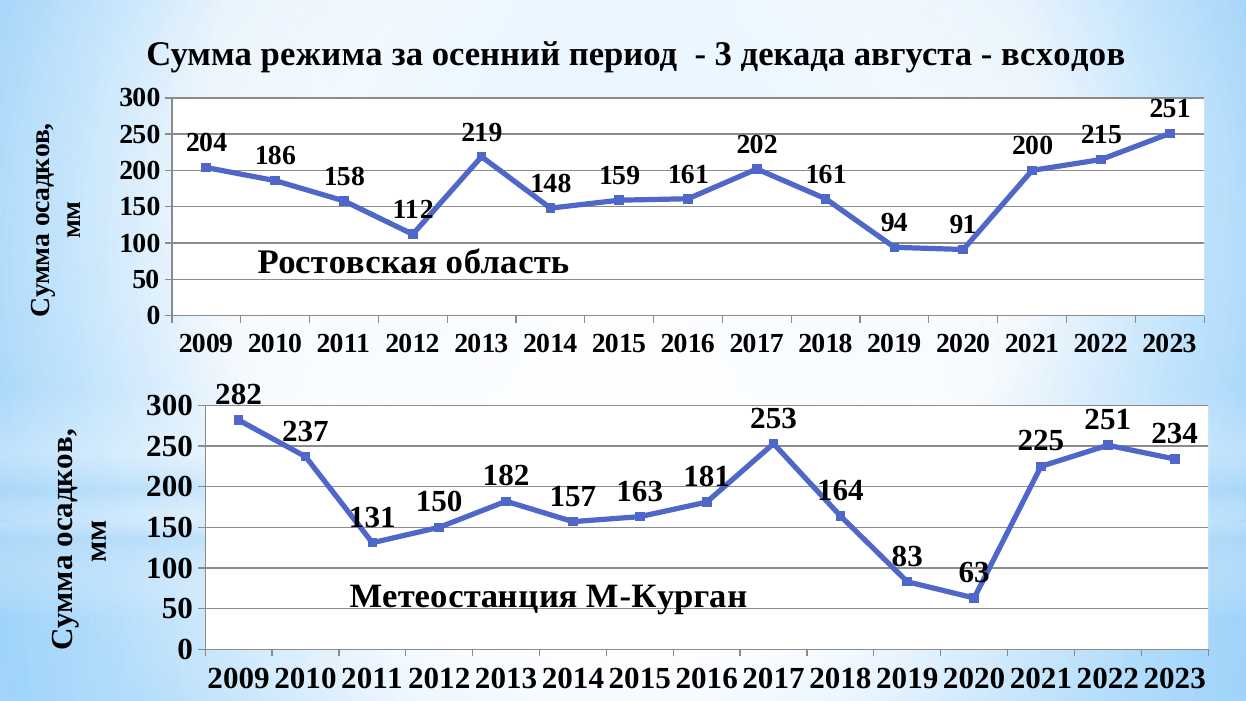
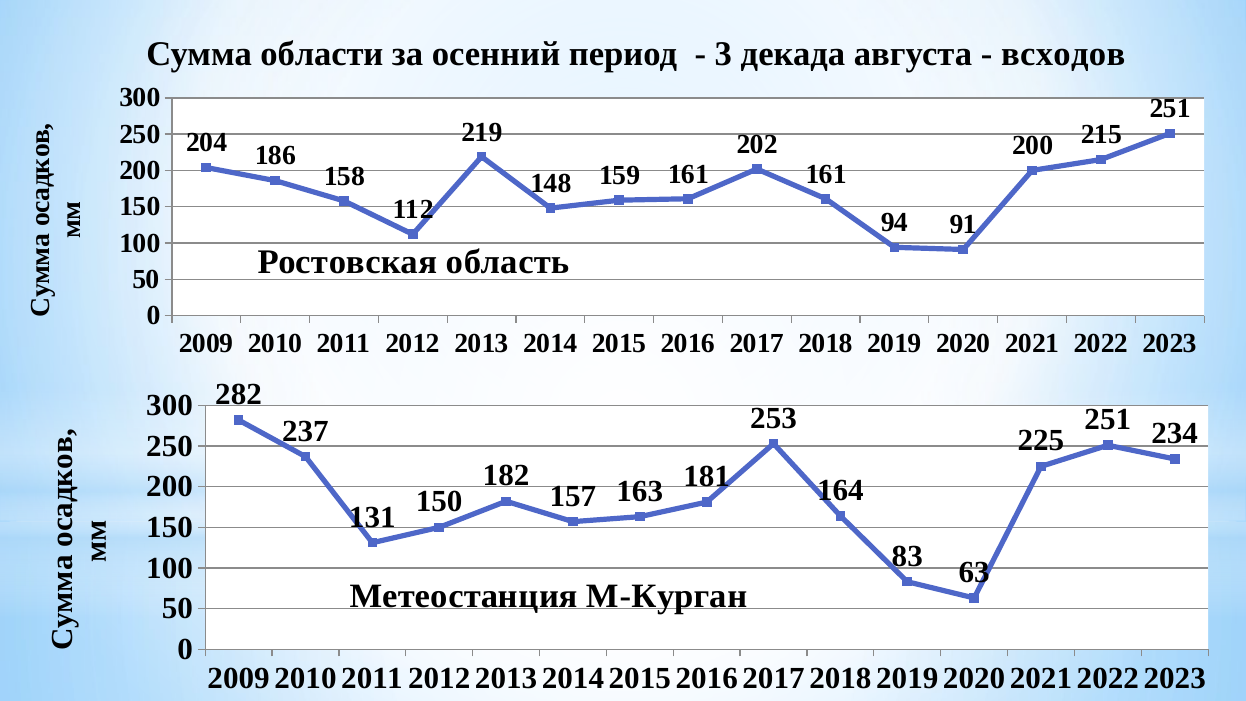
режима: режима -> области (322, 55)
